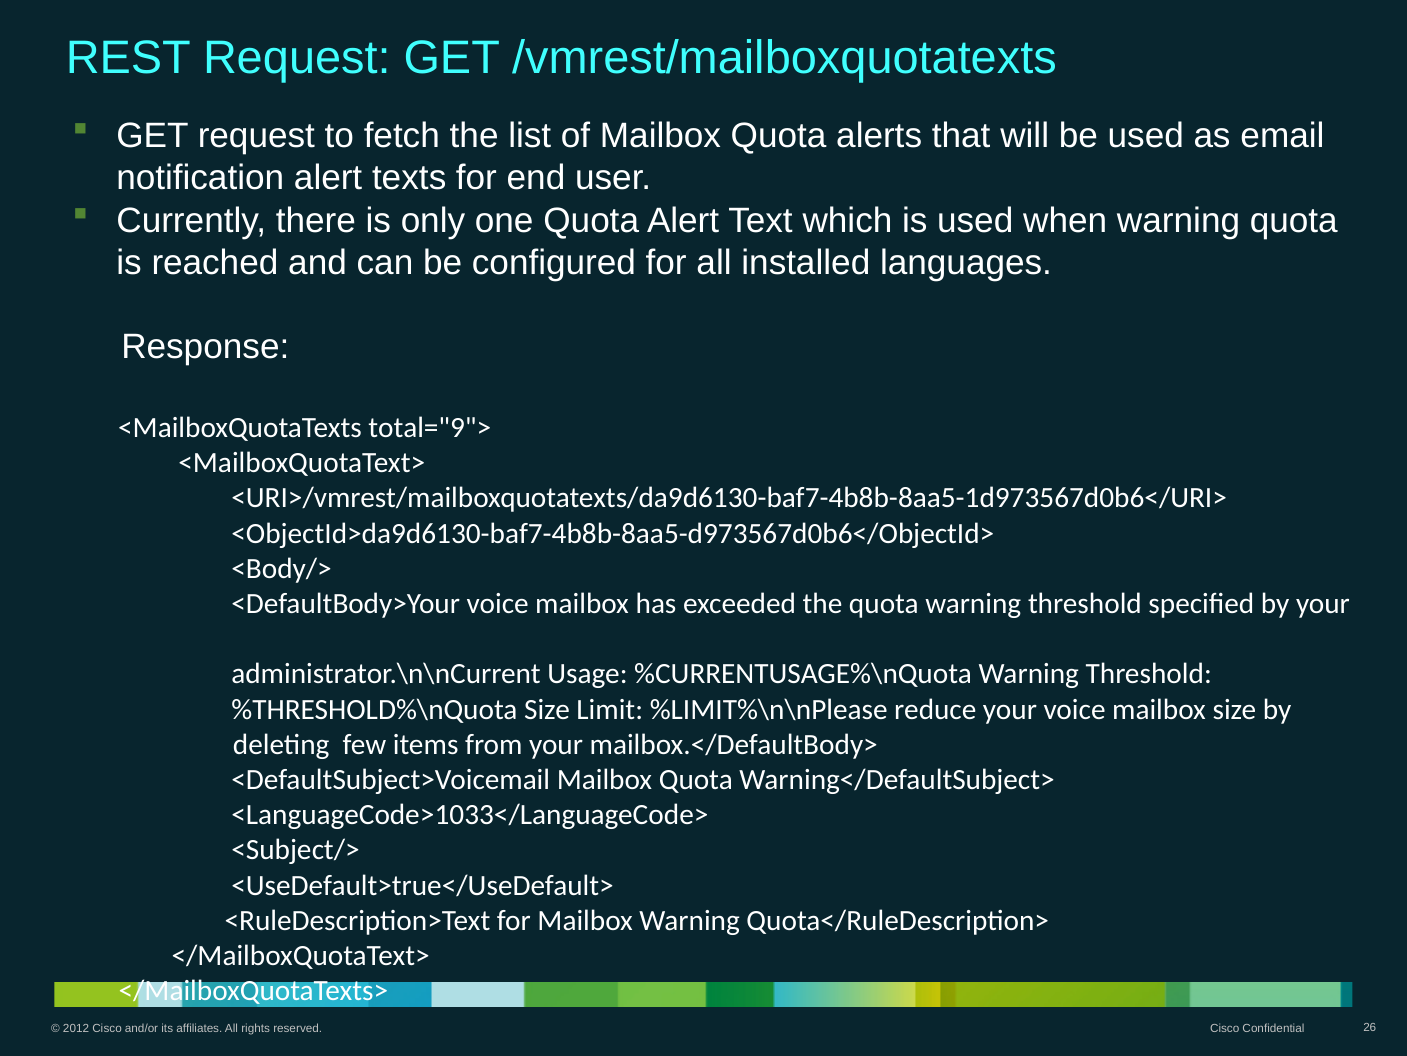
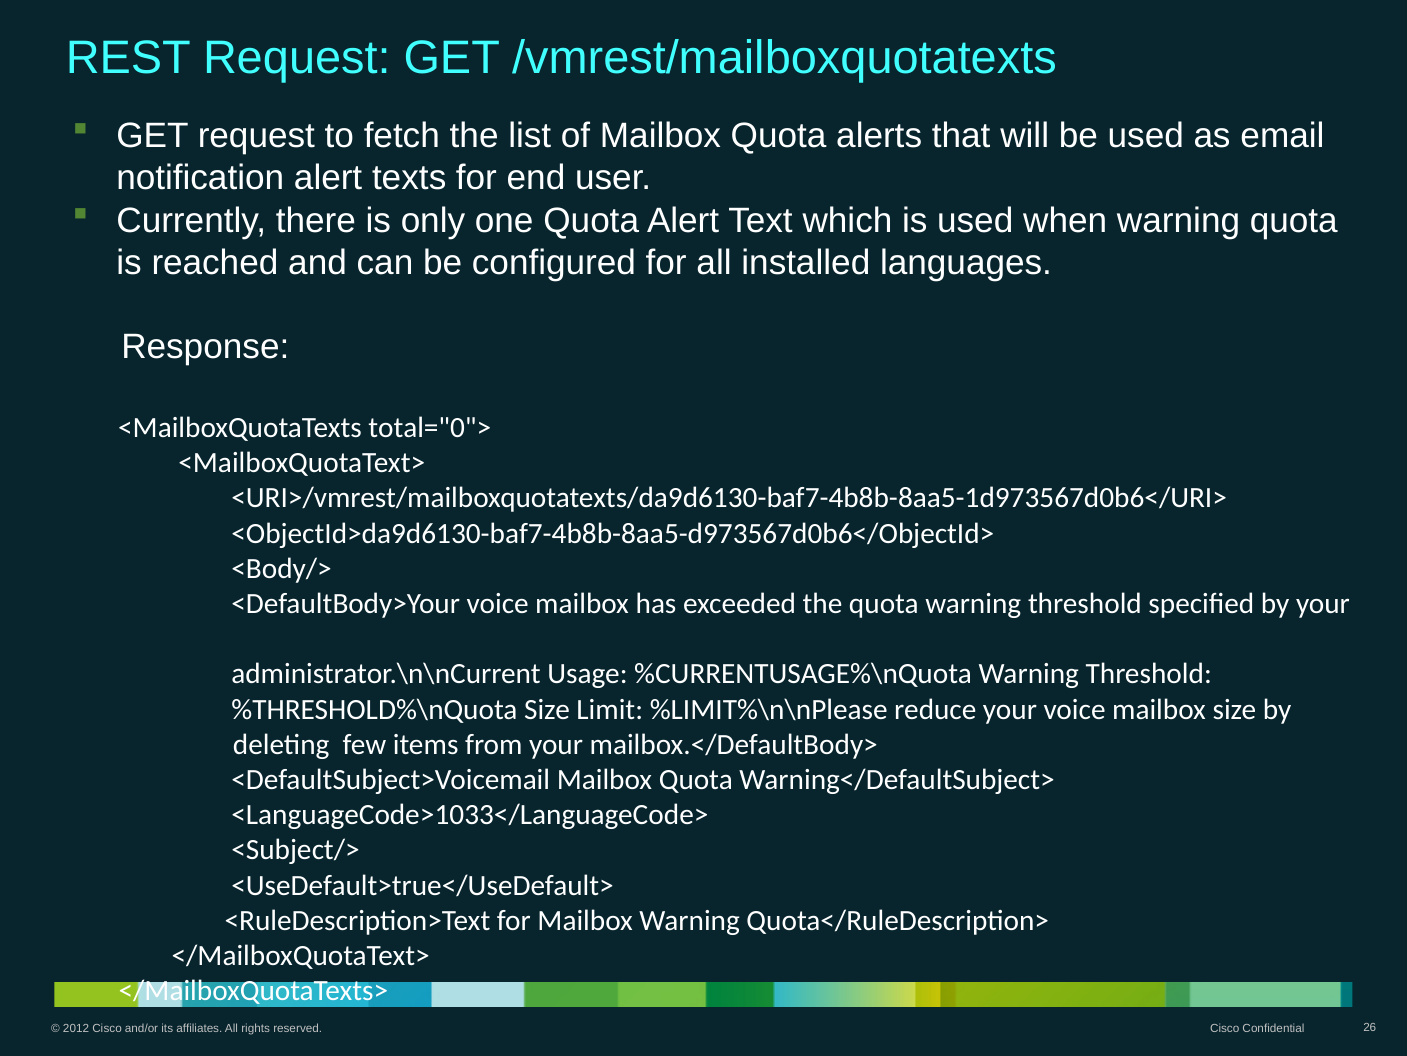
total="9">: total="9"> -> total="0"> (430, 428)
